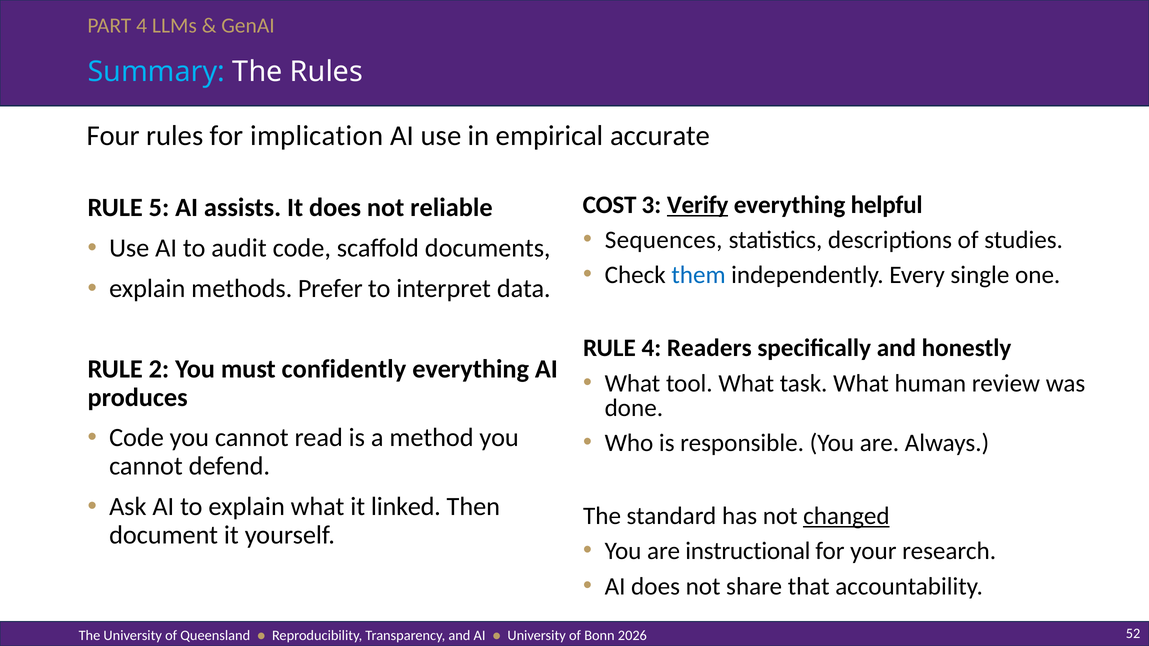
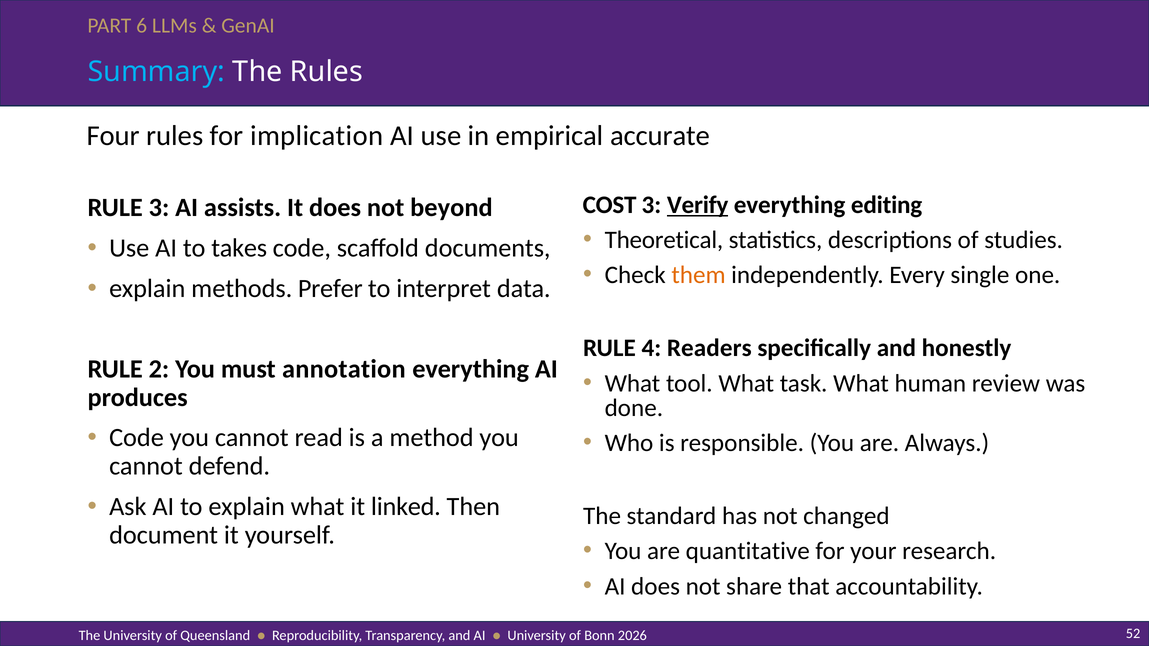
4: 4 -> 6 (142, 26)
helpful: helpful -> editing (887, 205)
RULE 5: 5 -> 3 (159, 208)
reliable: reliable -> beyond (451, 208)
Sequences: Sequences -> Theoretical (664, 240)
audit: audit -> takes (239, 248)
them colour: blue -> orange (699, 275)
confidently: confidently -> annotation (344, 369)
changed underline: present -> none (846, 516)
instructional: instructional -> quantitative (748, 551)
